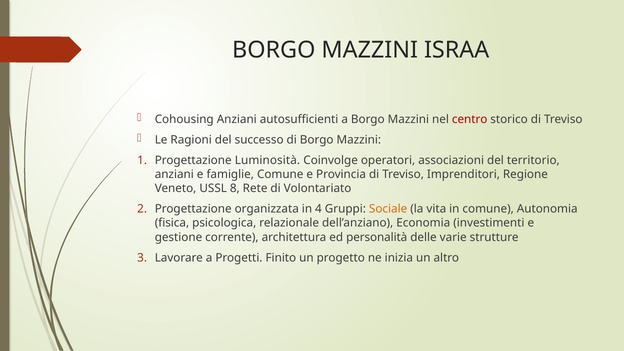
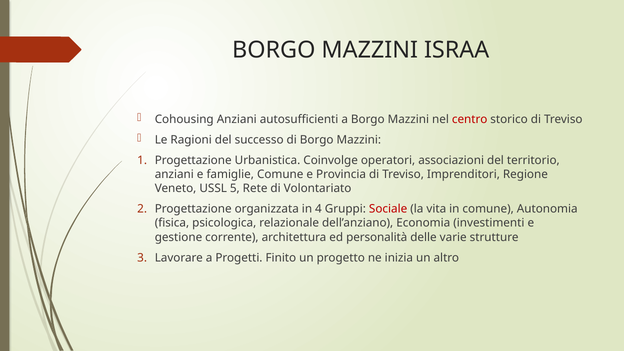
Luminosità: Luminosità -> Urbanistica (268, 160)
8: 8 -> 5 (235, 189)
Sociale colour: orange -> red (388, 209)
